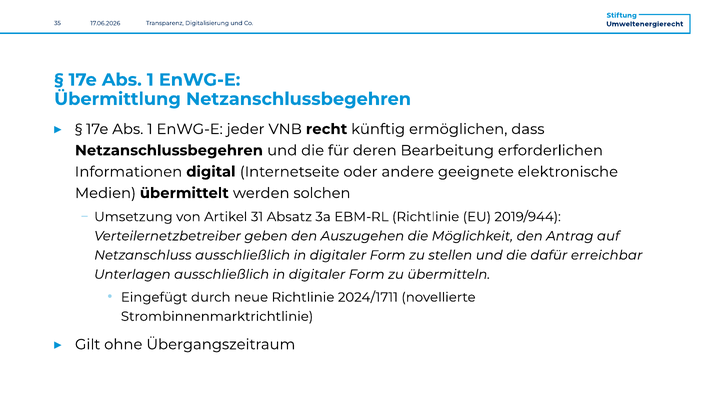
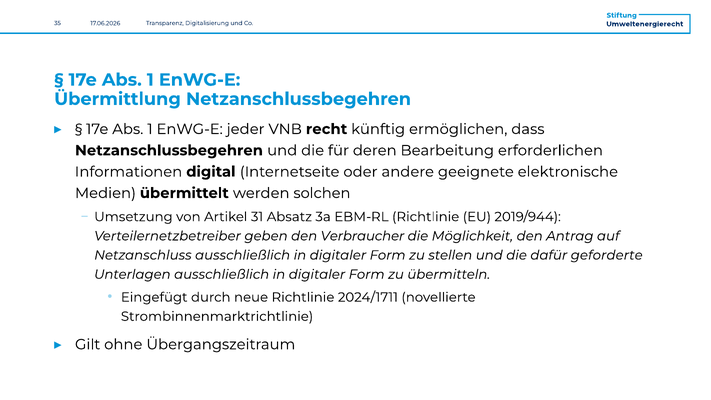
Auszugehen: Auszugehen -> Verbraucher (362, 236)
erreichbar: erreichbar -> geforderte (607, 255)
